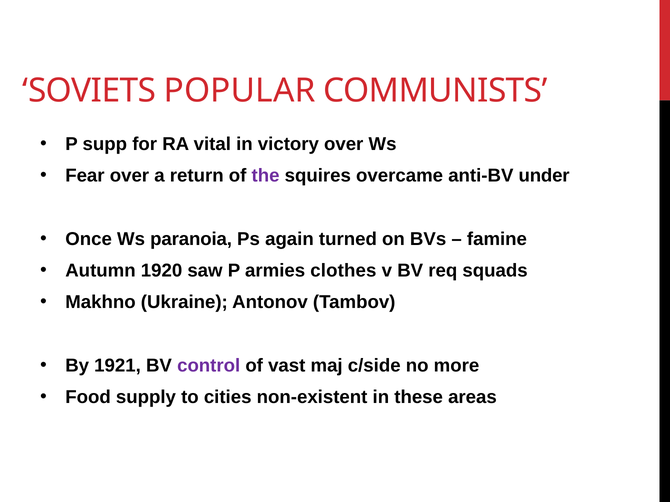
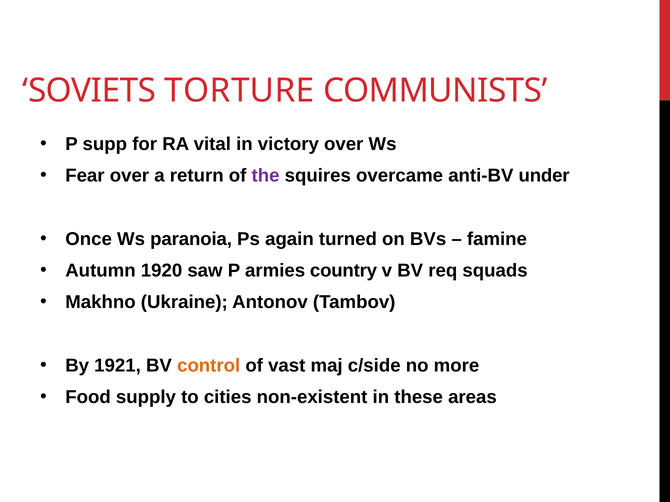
POPULAR: POPULAR -> TORTURE (240, 91)
clothes: clothes -> country (344, 271)
control colour: purple -> orange (209, 366)
